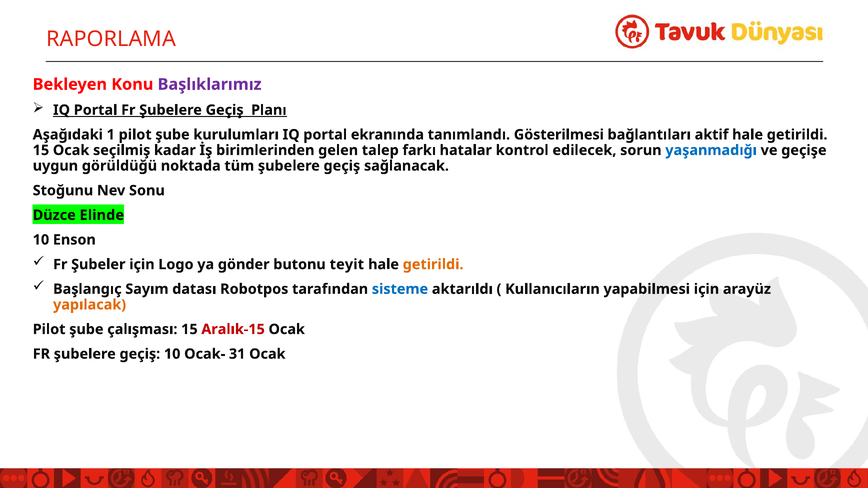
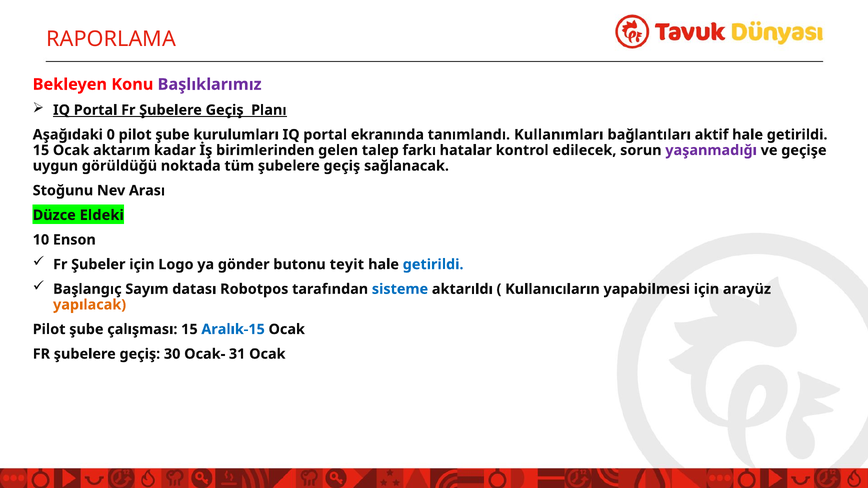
1: 1 -> 0 (111, 135)
Gösterilmesi: Gösterilmesi -> Kullanımları (559, 135)
seçilmiş: seçilmiş -> aktarım (122, 150)
yaşanmadığı colour: blue -> purple (711, 150)
Sonu: Sonu -> Arası (147, 191)
Elinde: Elinde -> Eldeki (102, 215)
getirildi colour: orange -> blue (433, 265)
Aralık-15 colour: red -> blue (233, 329)
geçiş 10: 10 -> 30 (172, 354)
